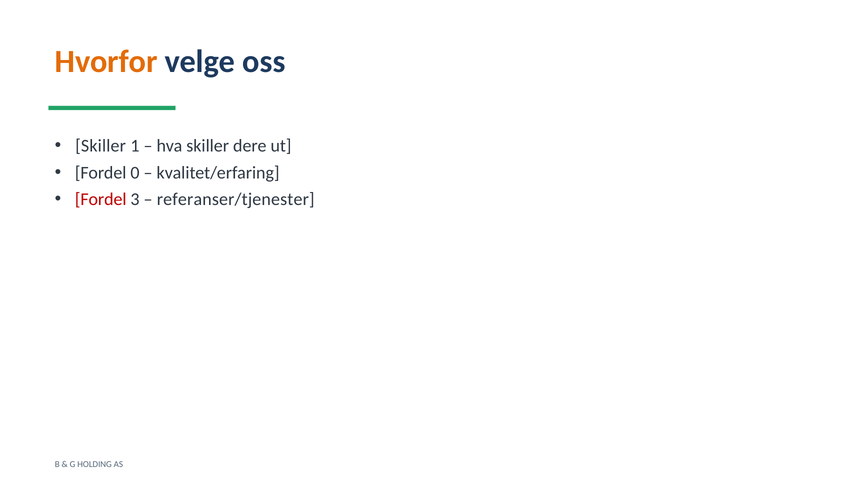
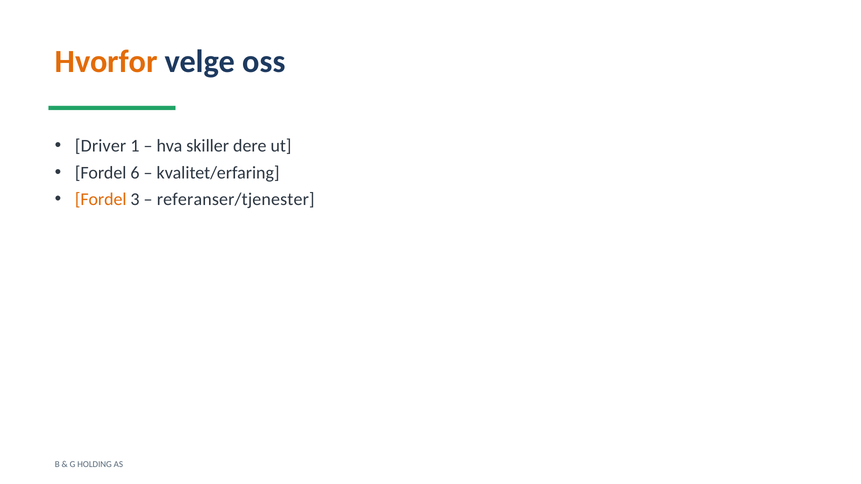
Skiller: Skiller -> Driver (101, 146)
0: 0 -> 6 (135, 173)
Fordel colour: red -> orange (101, 200)
